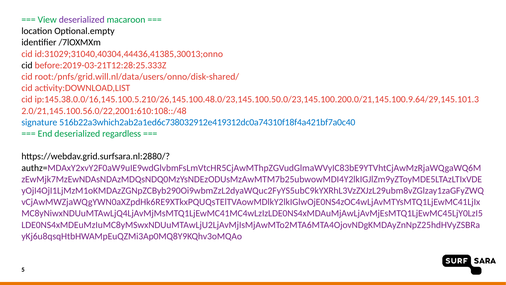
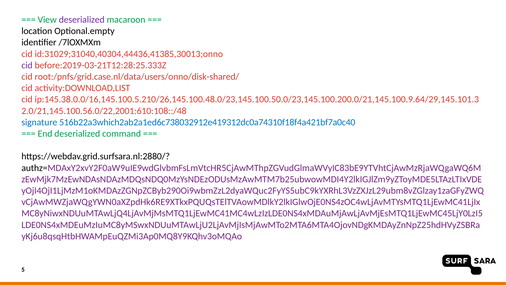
cid colour: black -> purple (27, 65)
root:/pnfs/grid.will.nl/data/users/onno/disk-shared/: root:/pnfs/grid.will.nl/data/users/onno/disk-shared/ -> root:/pnfs/grid.case.nl/data/users/onno/disk-shared/ (137, 77)
regardless: regardless -> command (122, 134)
